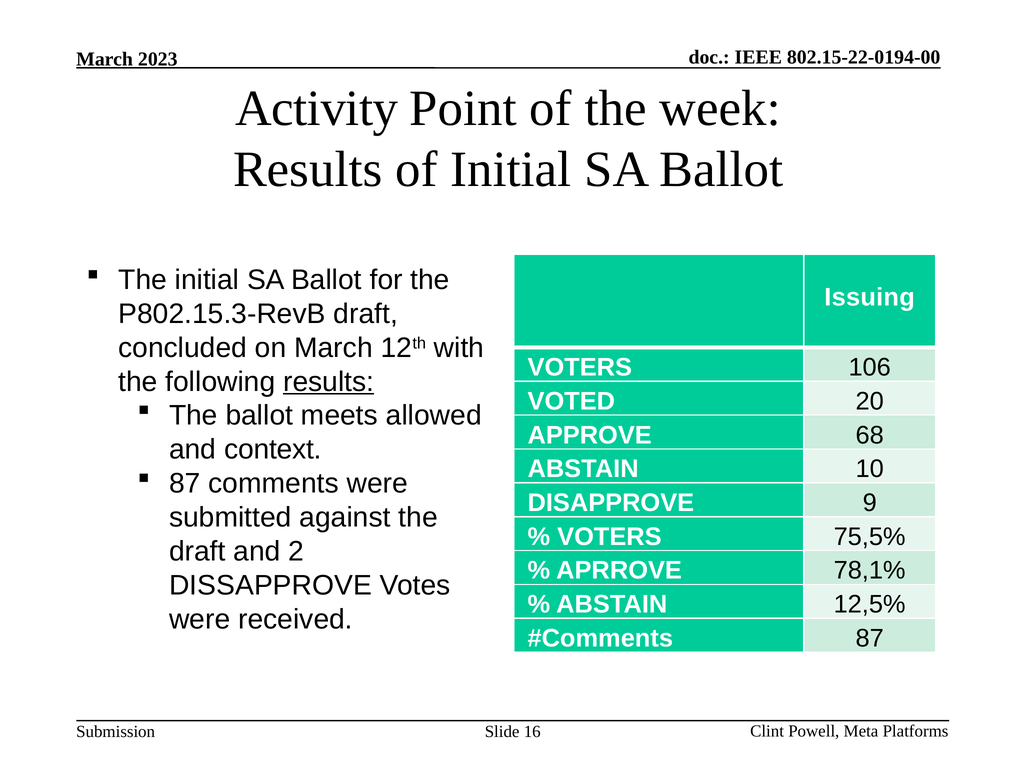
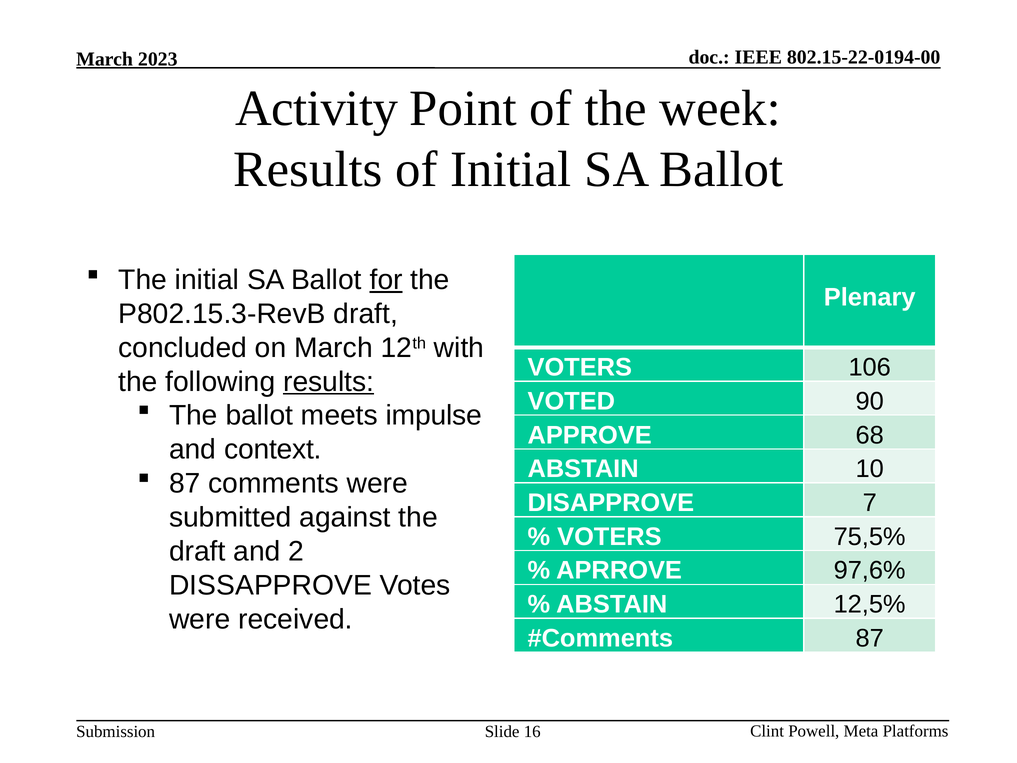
for underline: none -> present (386, 280)
Issuing: Issuing -> Plenary (870, 297)
20: 20 -> 90 (870, 401)
allowed: allowed -> impulse (434, 415)
9: 9 -> 7 (870, 503)
78,1%: 78,1% -> 97,6% (870, 570)
